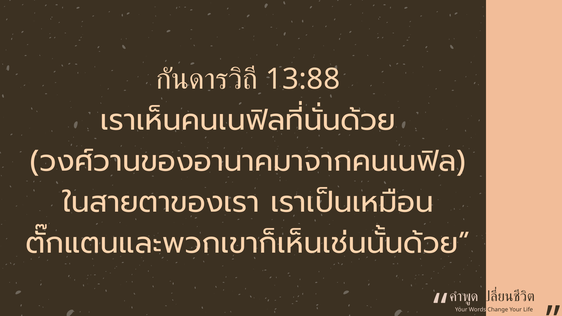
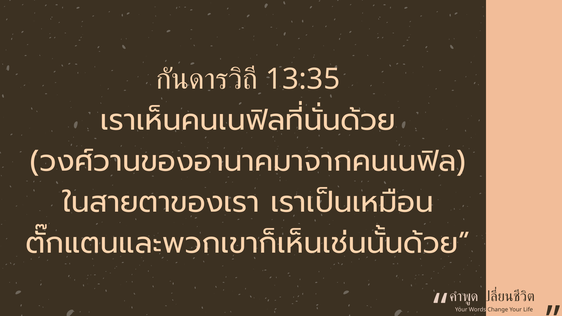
13:88: 13:88 -> 13:35 (303, 79)
